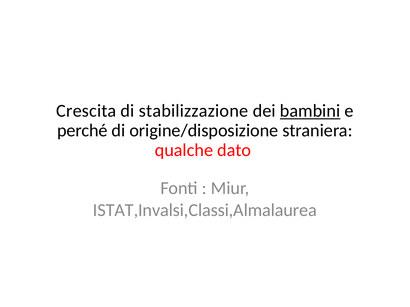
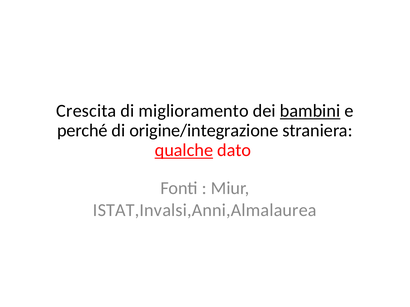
stabilizzazione: stabilizzazione -> miglioramento (194, 111)
origine/disposizione: origine/disposizione -> origine/integrazione (204, 131)
qualche underline: none -> present (184, 151)
ISTAT,Invalsi,Classi,Almalaurea: ISTAT,Invalsi,Classi,Almalaurea -> ISTAT,Invalsi,Anni,Almalaurea (205, 210)
